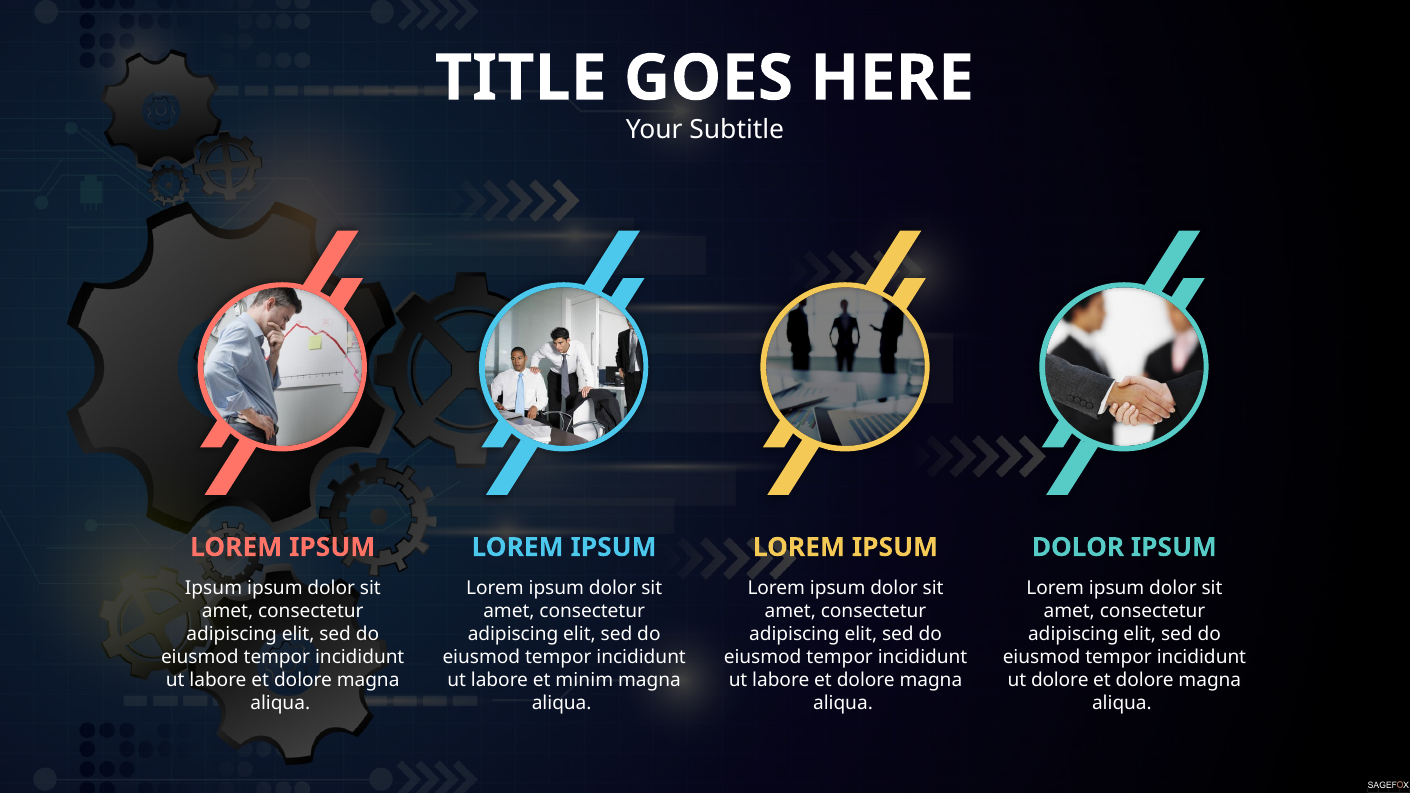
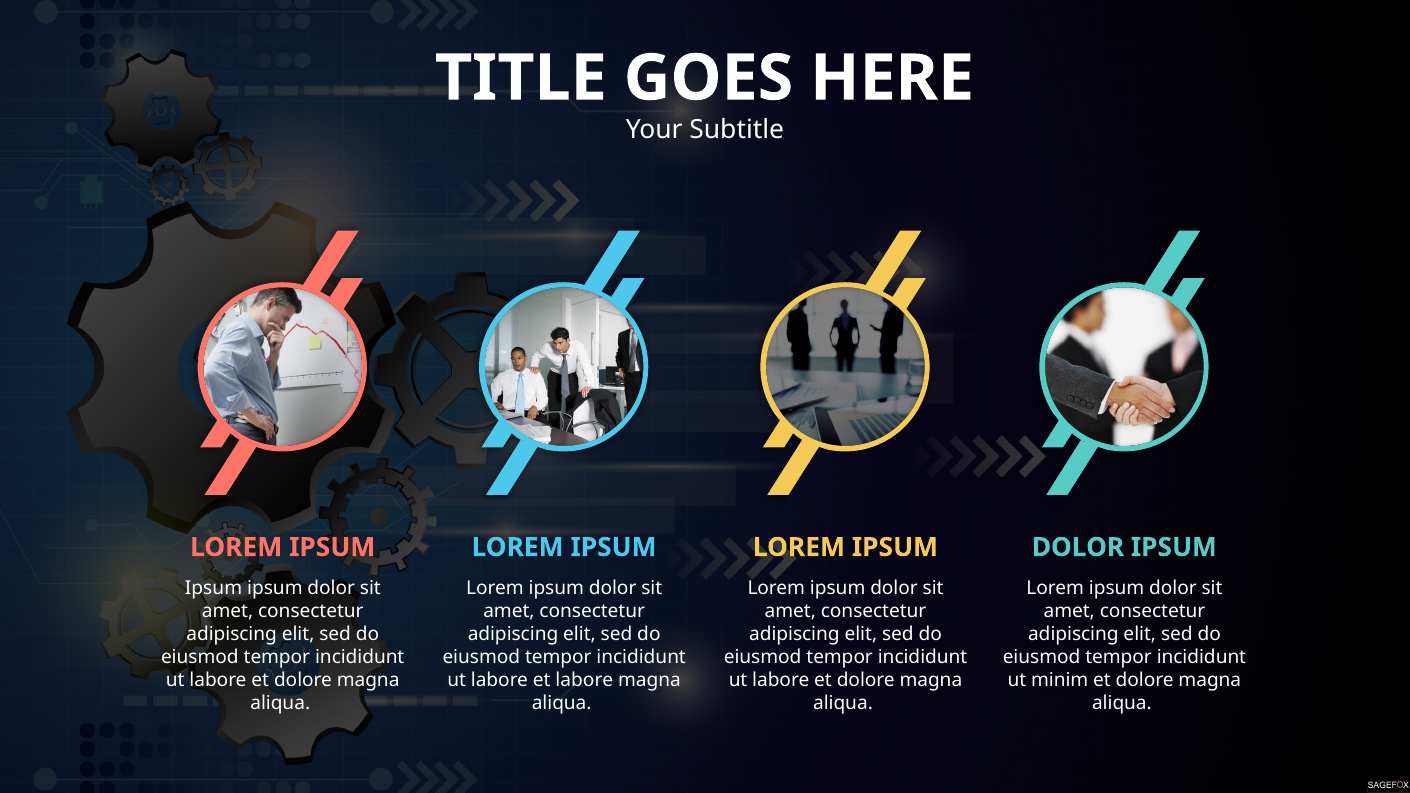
et minim: minim -> labore (584, 680)
ut dolore: dolore -> minim (1060, 680)
